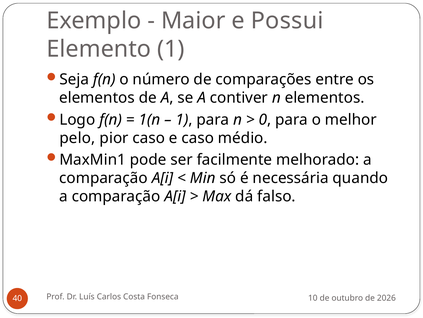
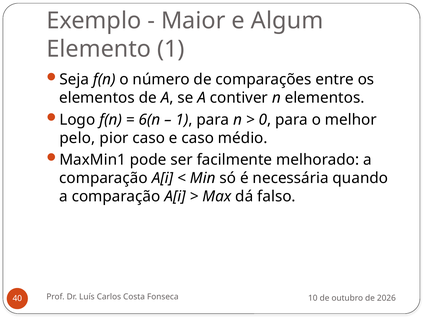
Possui: Possui -> Algum (287, 21)
1(n: 1(n -> 6(n (149, 119)
